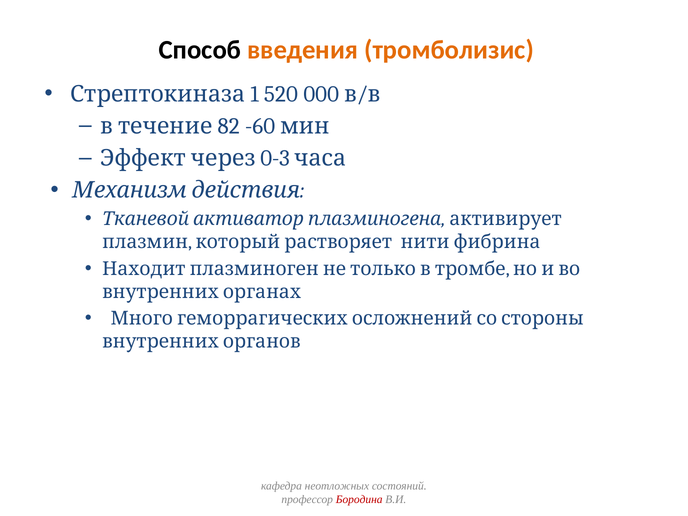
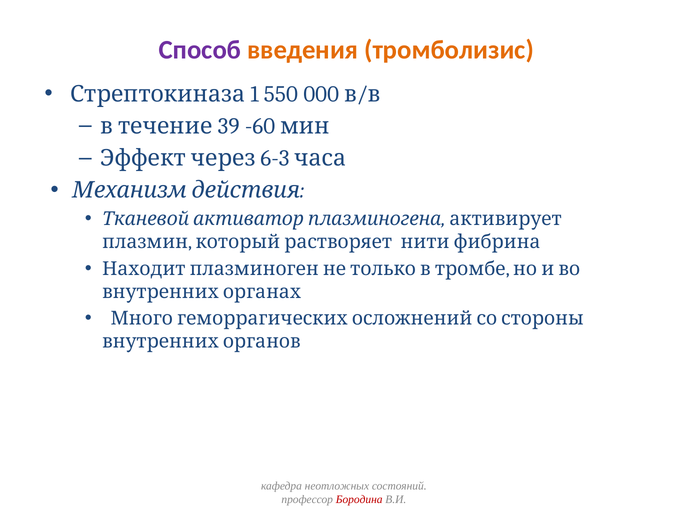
Способ colour: black -> purple (200, 50)
520: 520 -> 550 (281, 94)
82: 82 -> 39 (229, 126)
0-3: 0-3 -> 6-3 (275, 158)
